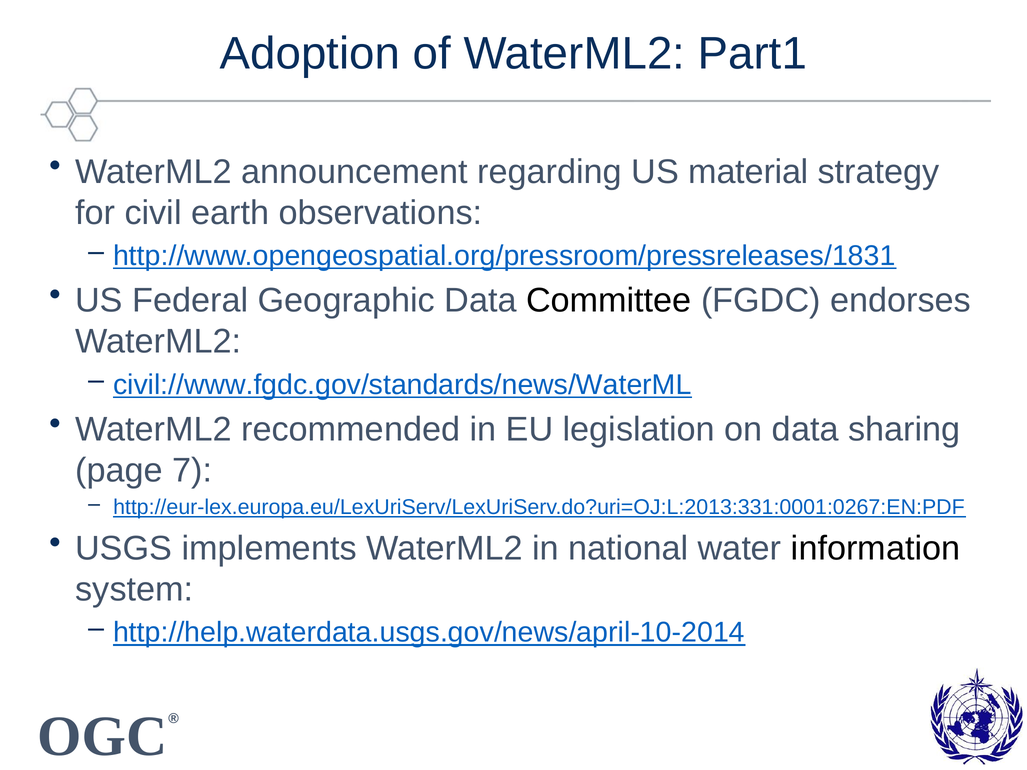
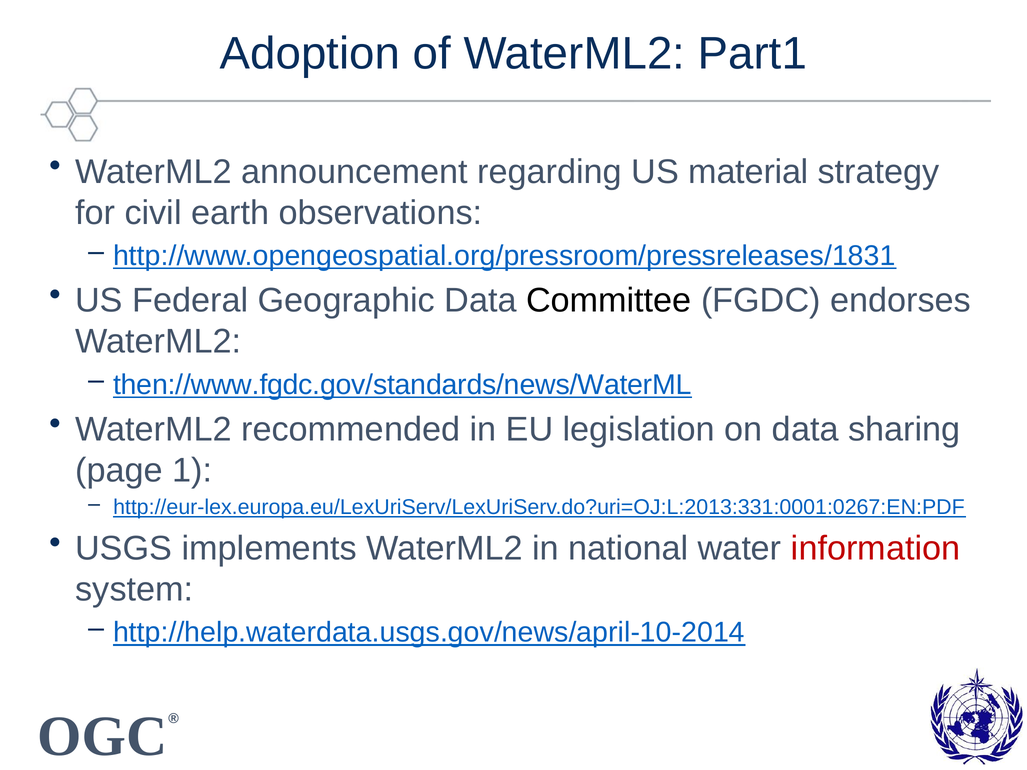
civil://www.fgdc.gov/standards/news/WaterML: civil://www.fgdc.gov/standards/news/WaterML -> then://www.fgdc.gov/standards/news/WaterML (402, 385)
7: 7 -> 1 (192, 471)
information colour: black -> red (876, 549)
